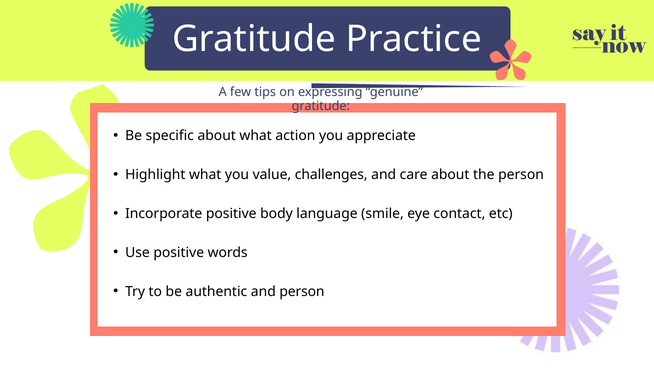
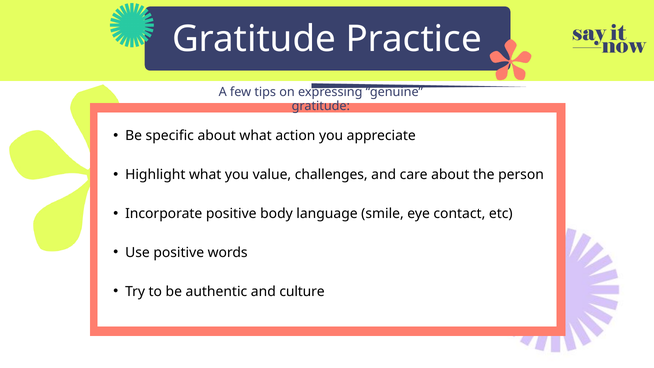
and person: person -> culture (302, 291)
